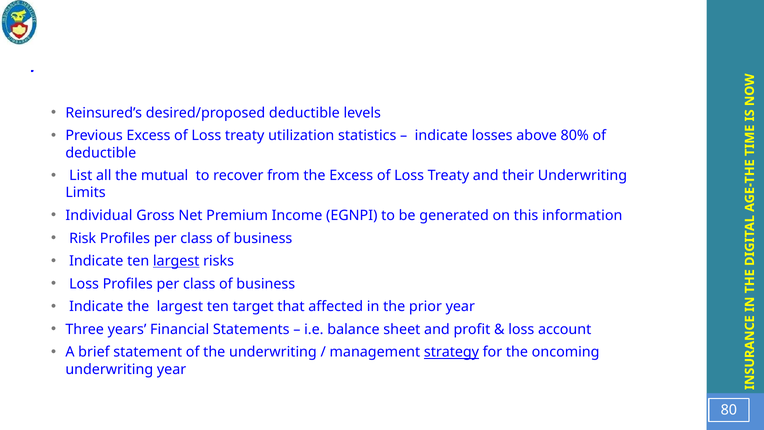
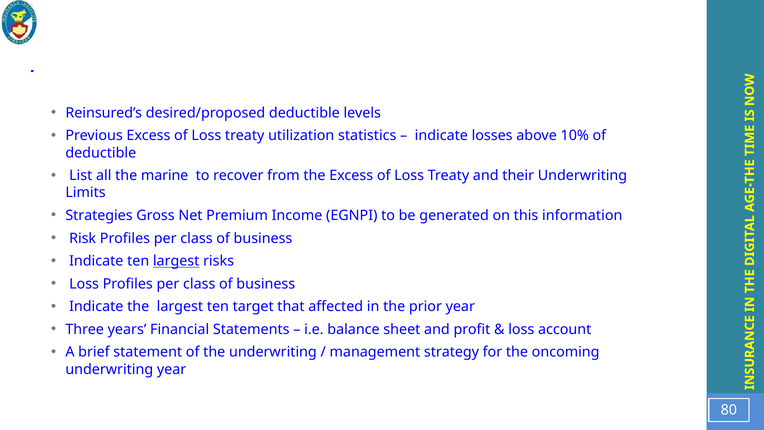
80%: 80% -> 10% (575, 135)
mutual: mutual -> marine (165, 175)
Individual: Individual -> Strategies (99, 215)
strategy underline: present -> none (451, 352)
